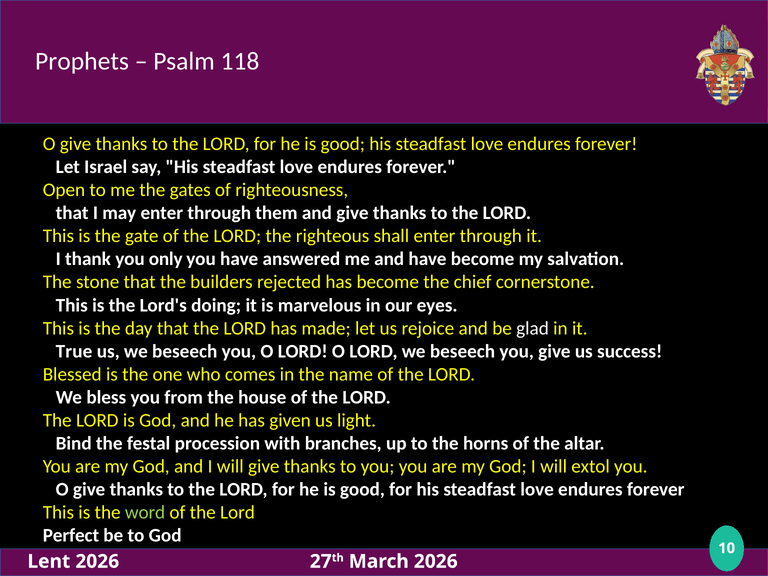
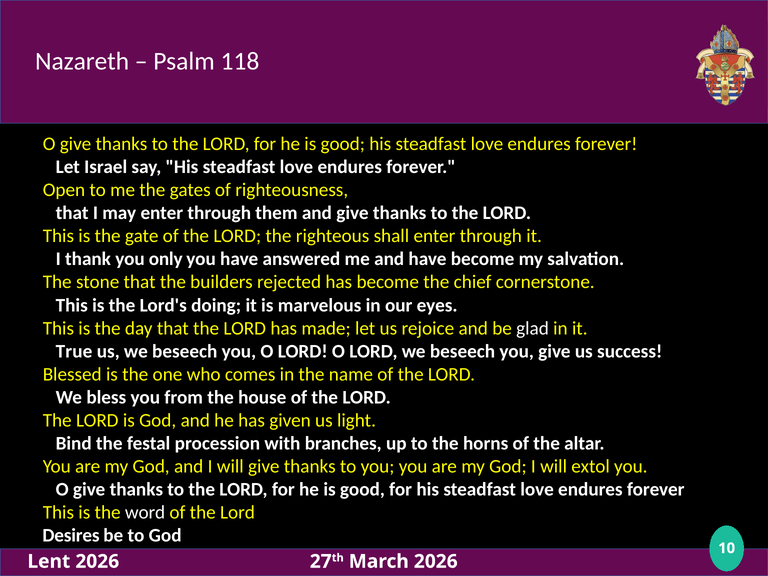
Prophets: Prophets -> Nazareth (82, 61)
word colour: light green -> white (145, 513)
Perfect: Perfect -> Desires (71, 536)
